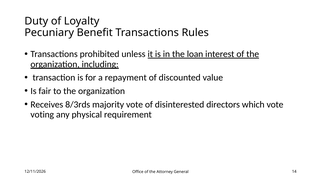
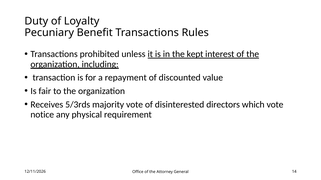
loan: loan -> kept (195, 54)
8/3rds: 8/3rds -> 5/3rds (78, 105)
voting: voting -> notice (42, 115)
